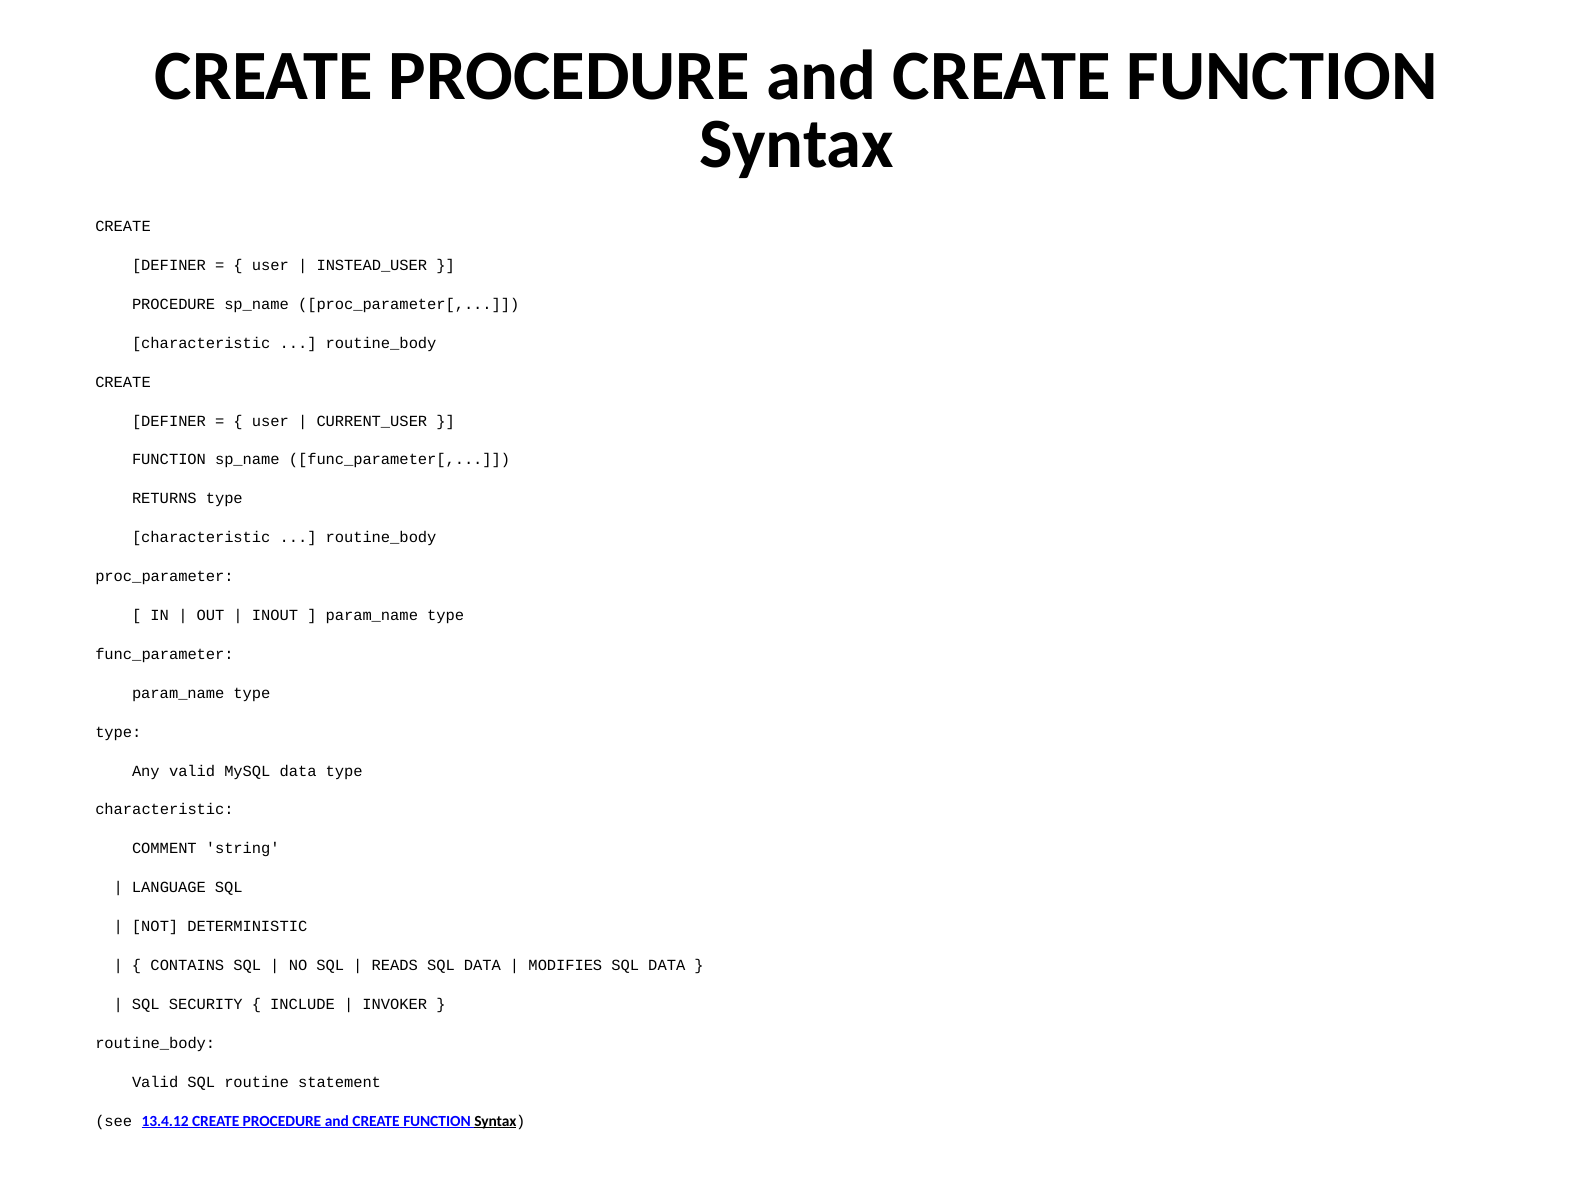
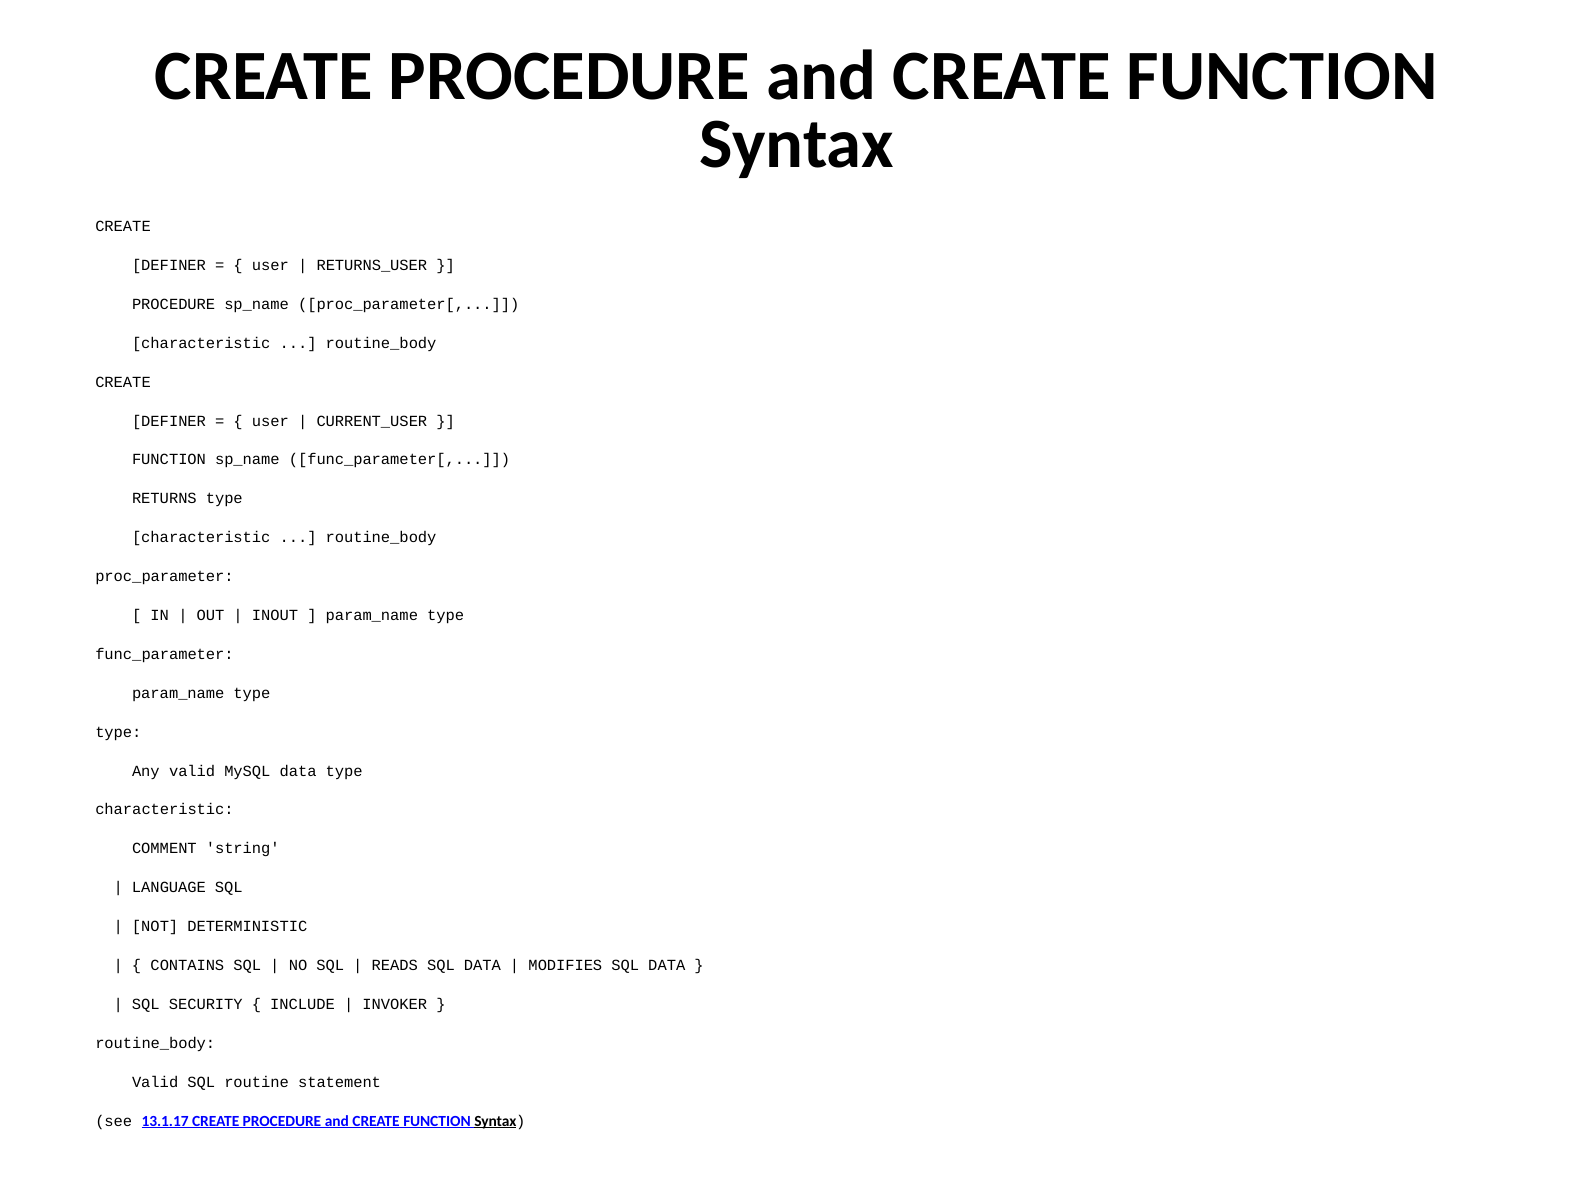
INSTEAD_USER: INSTEAD_USER -> RETURNS_USER (372, 265)
13.4.12: 13.4.12 -> 13.1.17 (165, 1120)
